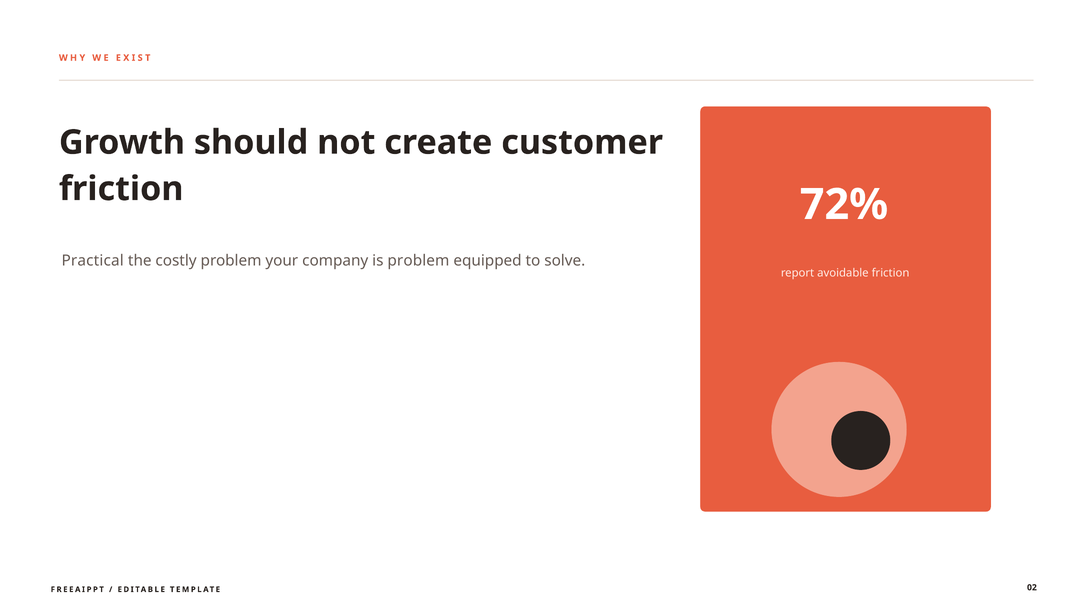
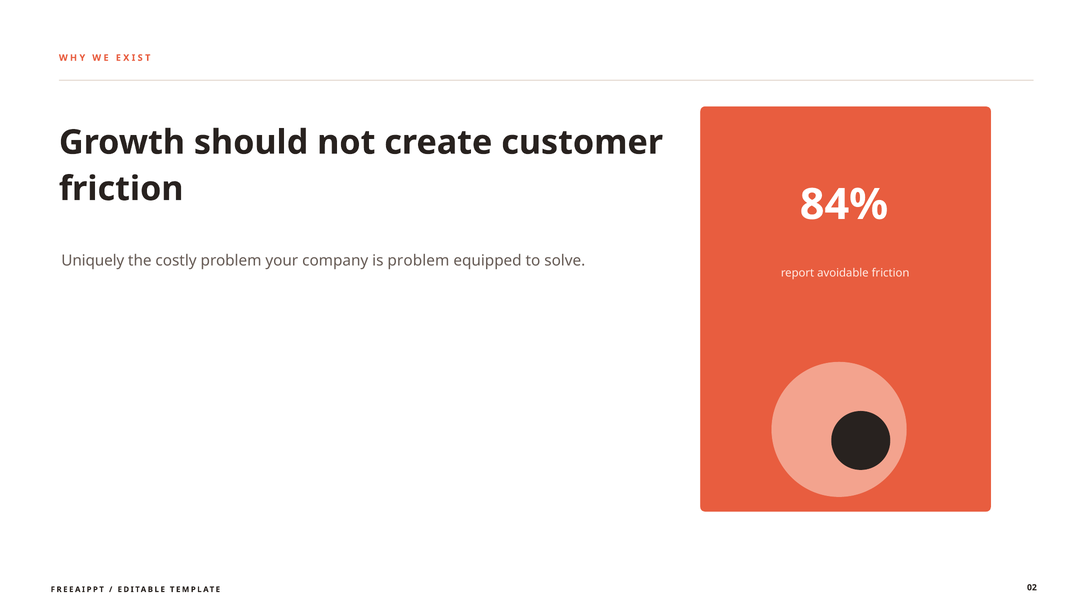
72%: 72% -> 84% (844, 205)
Practical: Practical -> Uniquely (93, 261)
